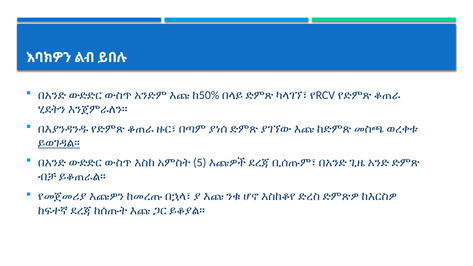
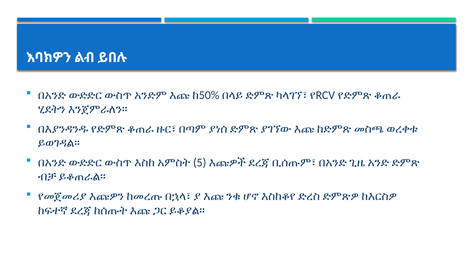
ይወገዳል። underline: present -> none (59, 143)
